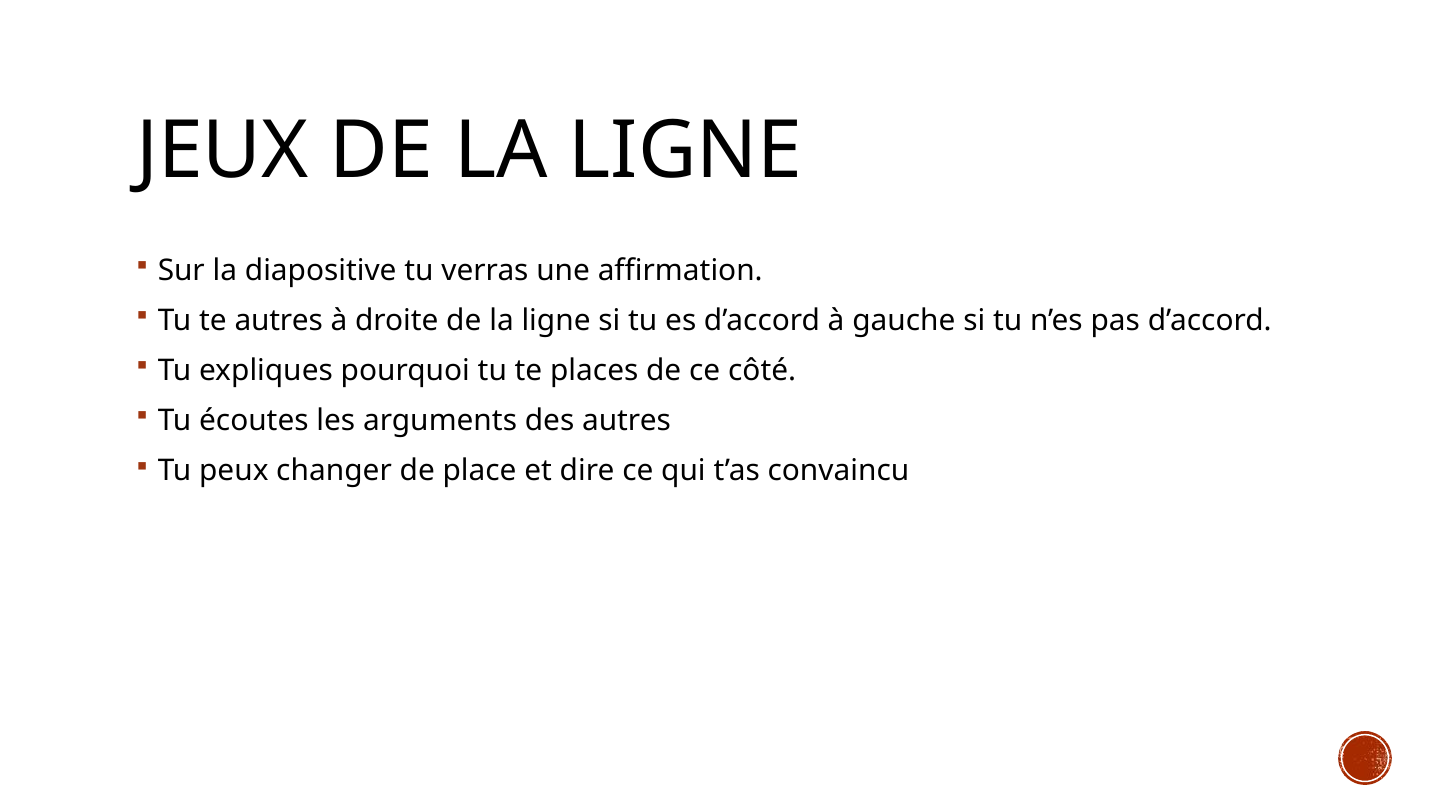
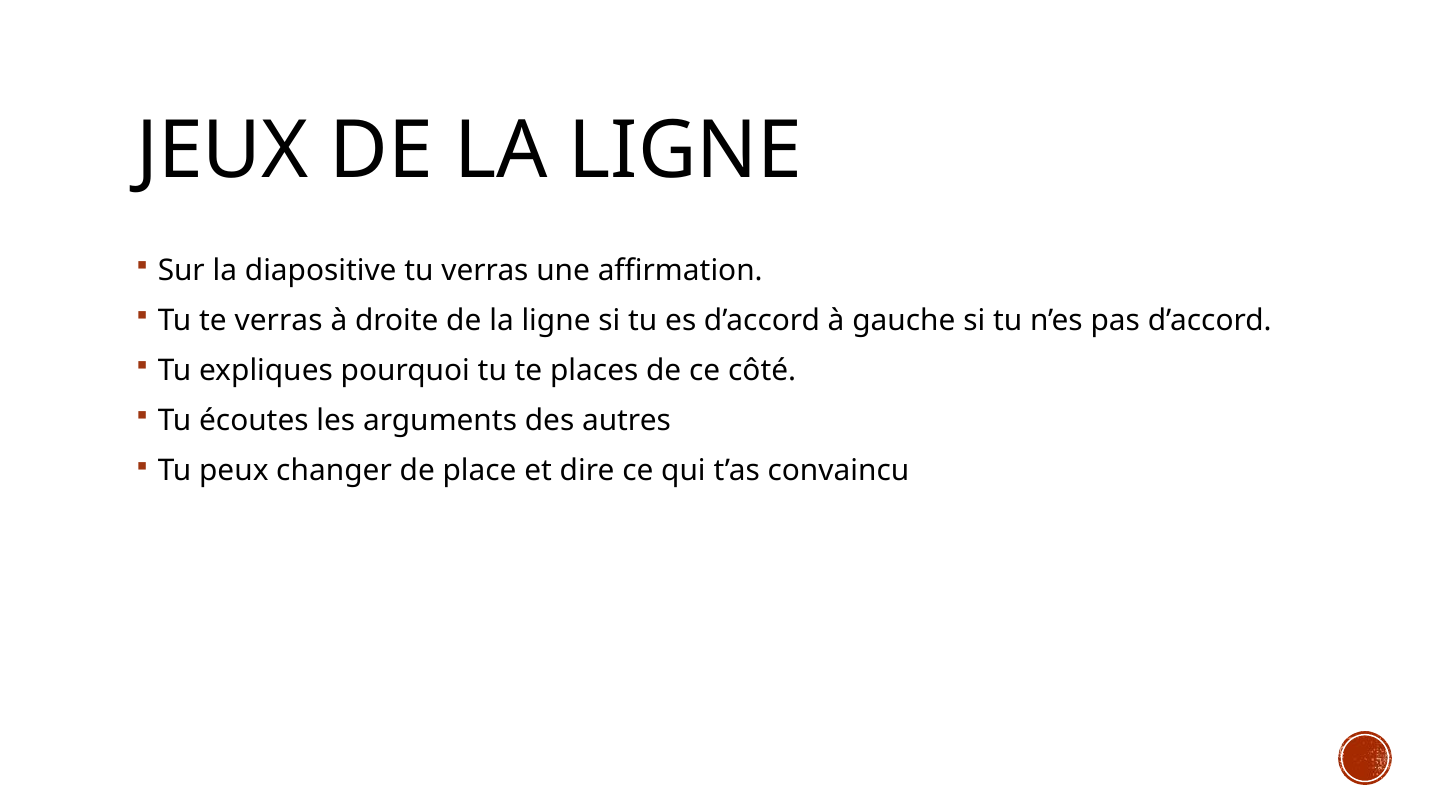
te autres: autres -> verras (279, 320)
